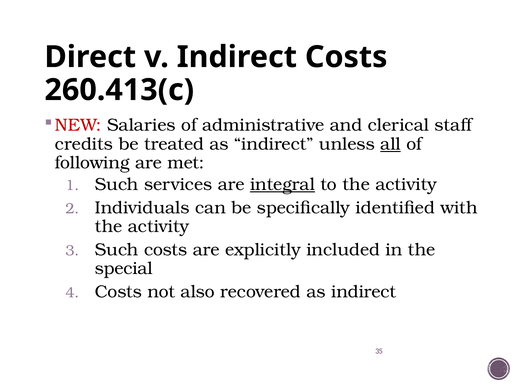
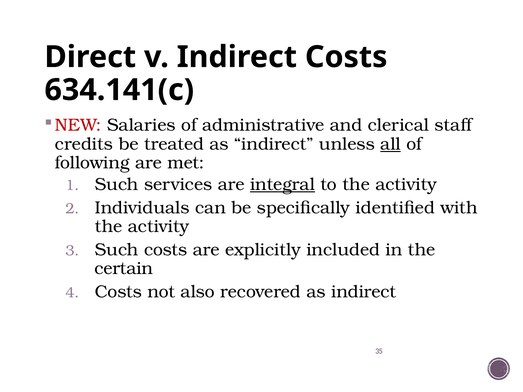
260.413(c: 260.413(c -> 634.141(c (119, 90)
special: special -> certain (124, 269)
